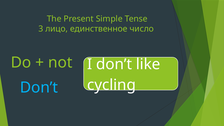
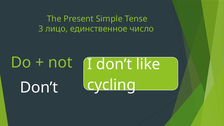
Don’t colour: light blue -> white (39, 88)
